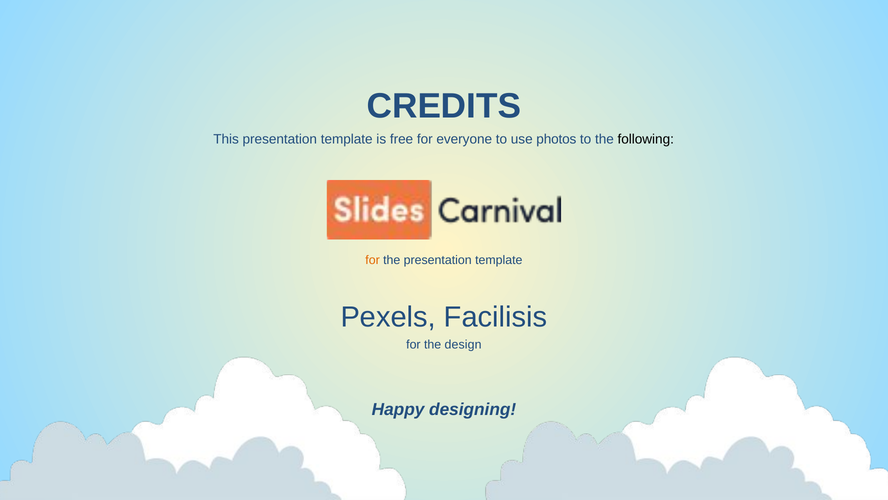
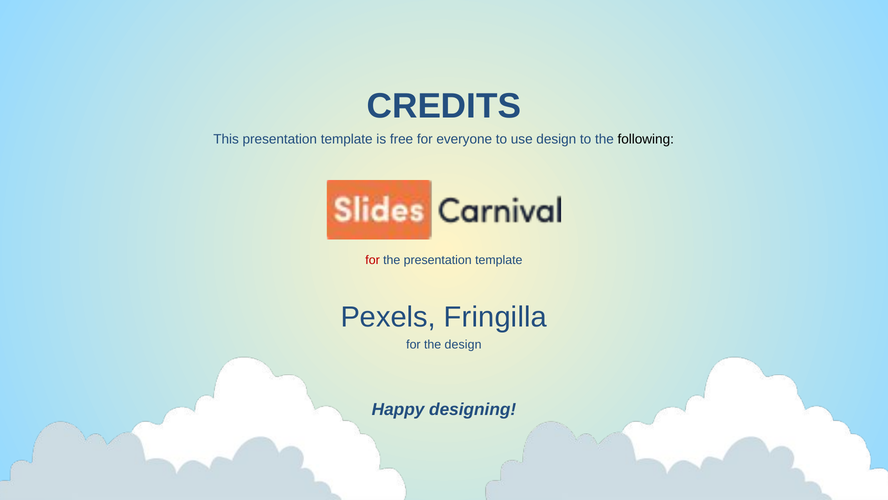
use photos: photos -> design (556, 139)
for colour: orange -> red (373, 260)
Facilisis: Facilisis -> Fringilla (495, 317)
